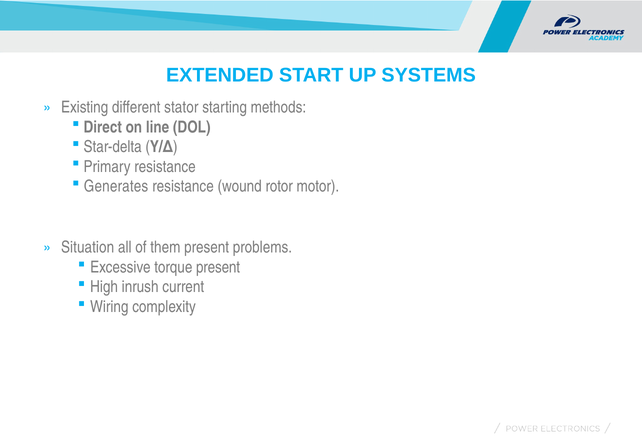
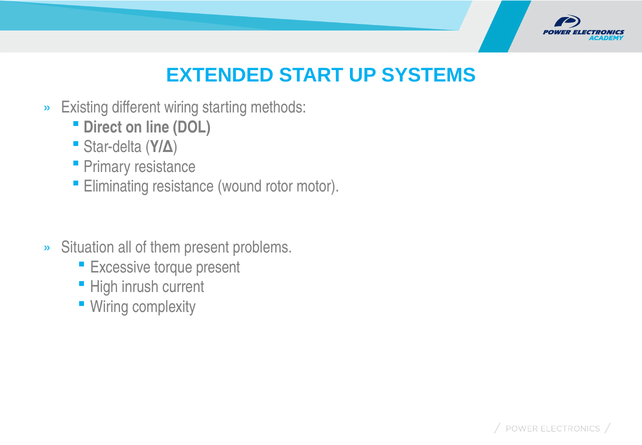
different stator: stator -> wiring (181, 107)
Generates: Generates -> Eliminating (116, 186)
